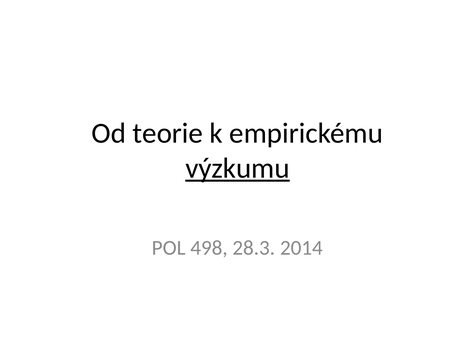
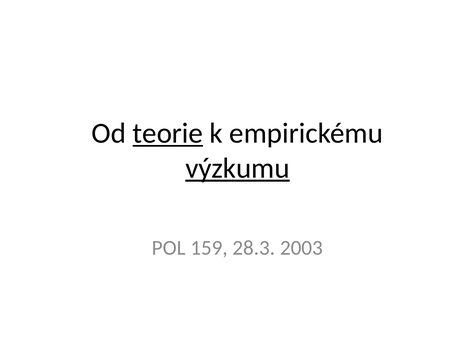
teorie underline: none -> present (168, 133)
498: 498 -> 159 (209, 248)
2014: 2014 -> 2003 (301, 248)
